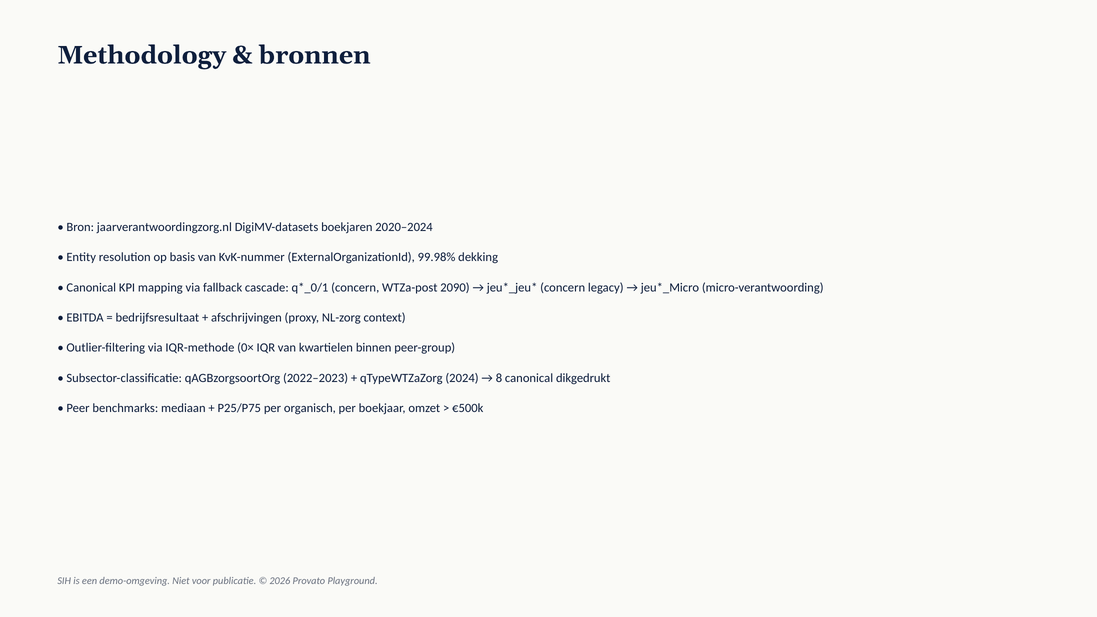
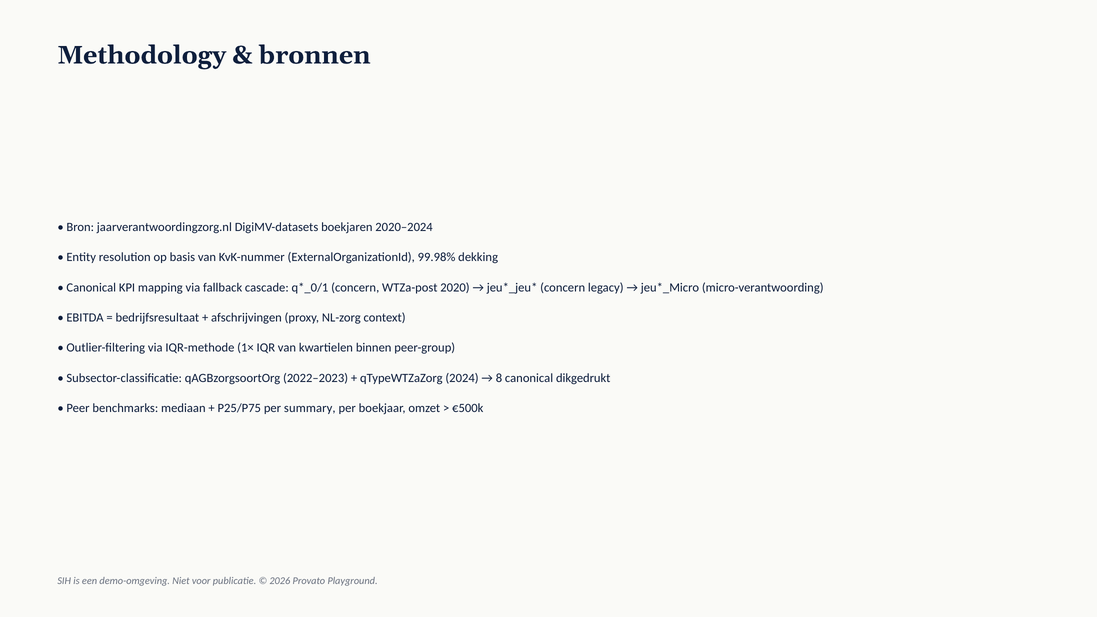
2090: 2090 -> 2020 (455, 287)
0×: 0× -> 1× (245, 348)
organisch: organisch -> summary (310, 408)
